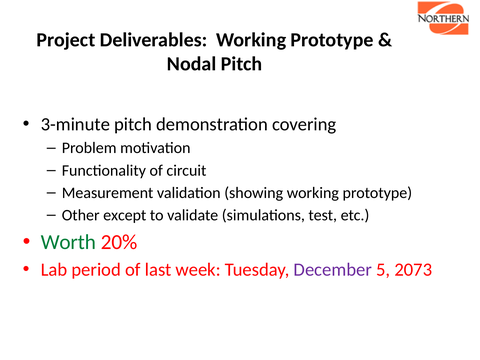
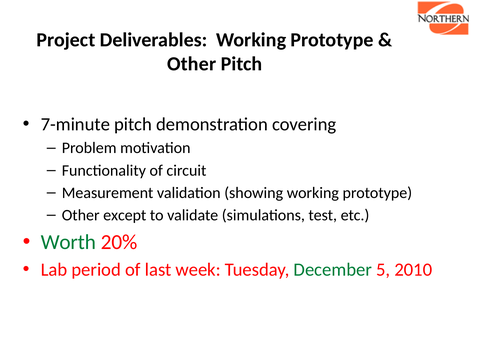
Nodal: Nodal -> Other (192, 64)
3-minute: 3-minute -> 7-minute (75, 124)
December colour: purple -> green (333, 270)
2073: 2073 -> 2010 (413, 270)
